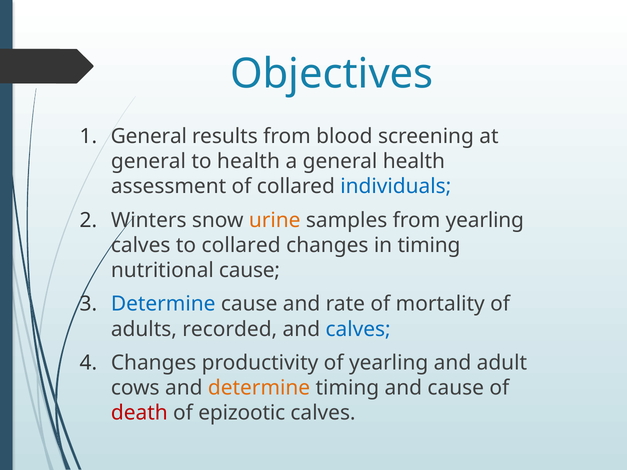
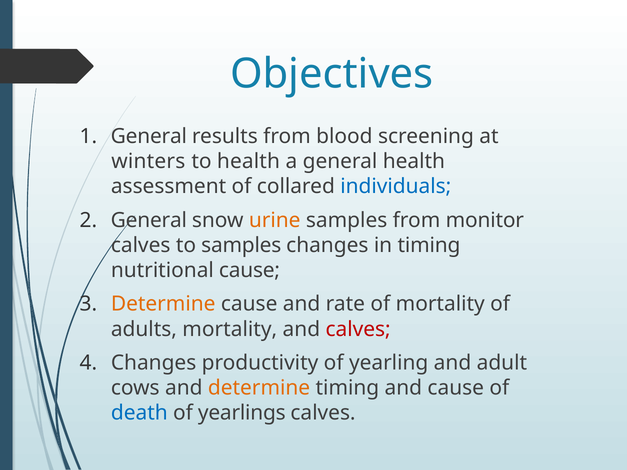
general: general -> winters (148, 161)
Winters: Winters -> General (149, 220)
from yearling: yearling -> monitor (485, 220)
to collared: collared -> samples (241, 245)
Determine colour: blue -> orange (163, 304)
adults recorded: recorded -> mortality (230, 329)
calves colour: blue -> red (358, 329)
death colour: red -> blue (139, 413)
epizootic: epizootic -> yearlings (242, 413)
